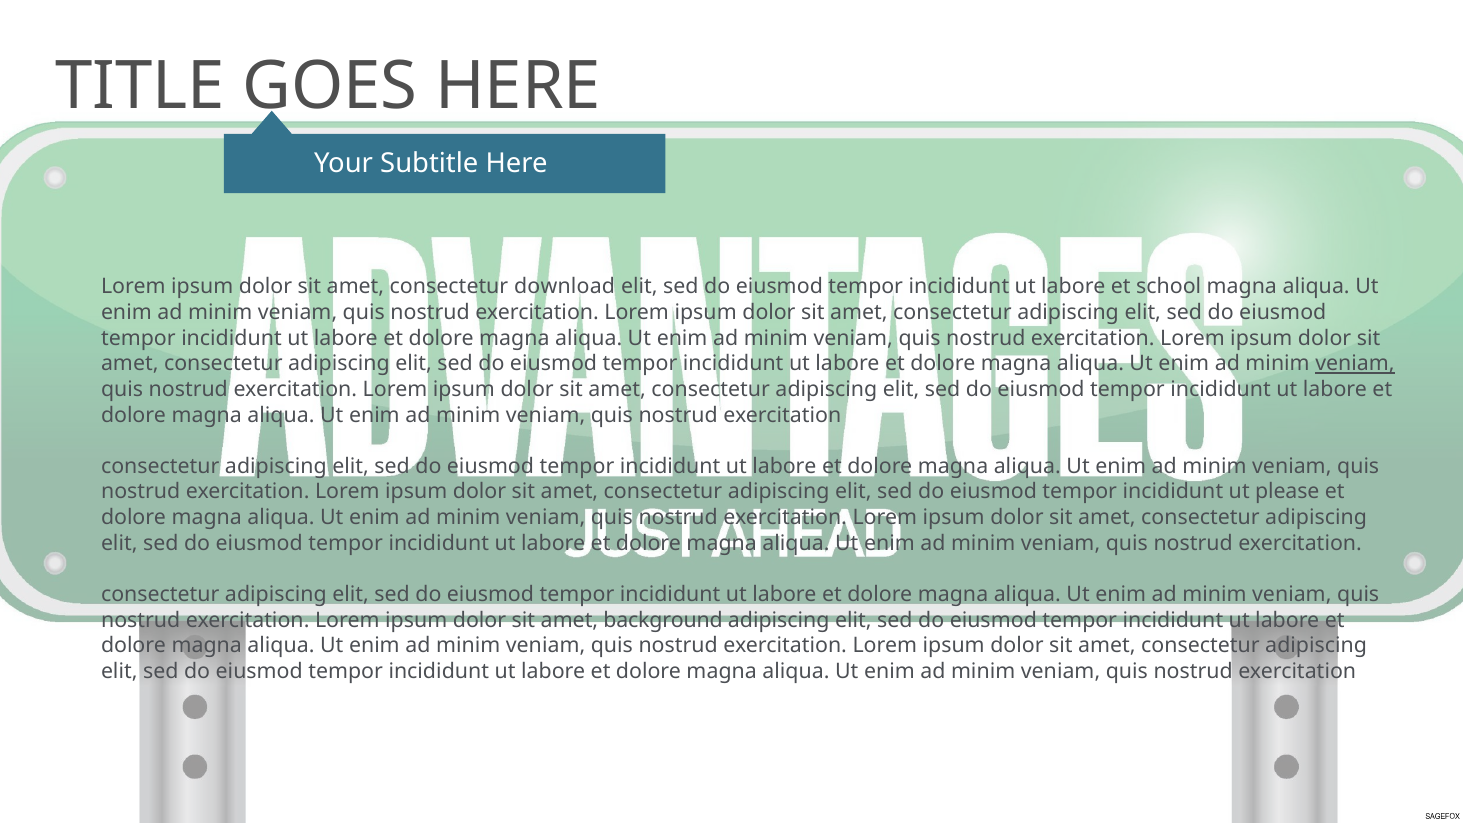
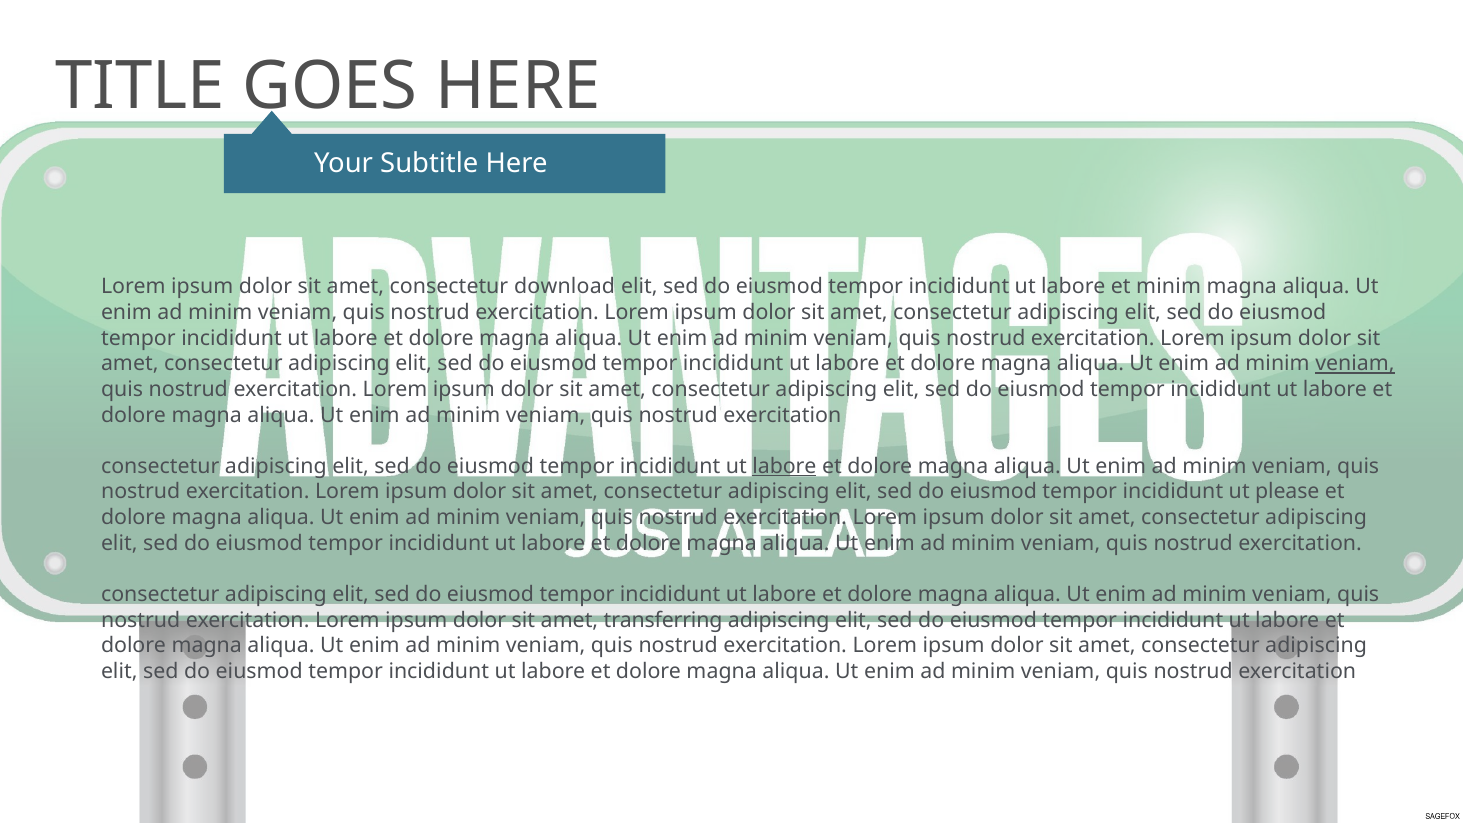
et school: school -> minim (1169, 287)
labore underline: none -> present (784, 466)
background: background -> transferring (663, 620)
